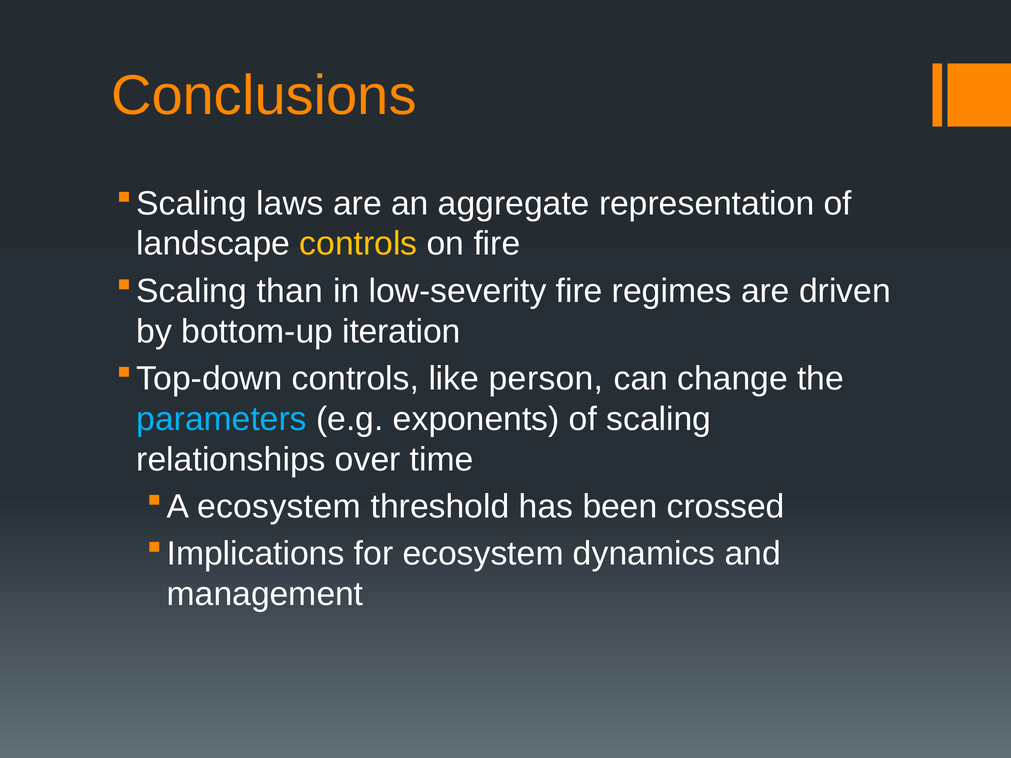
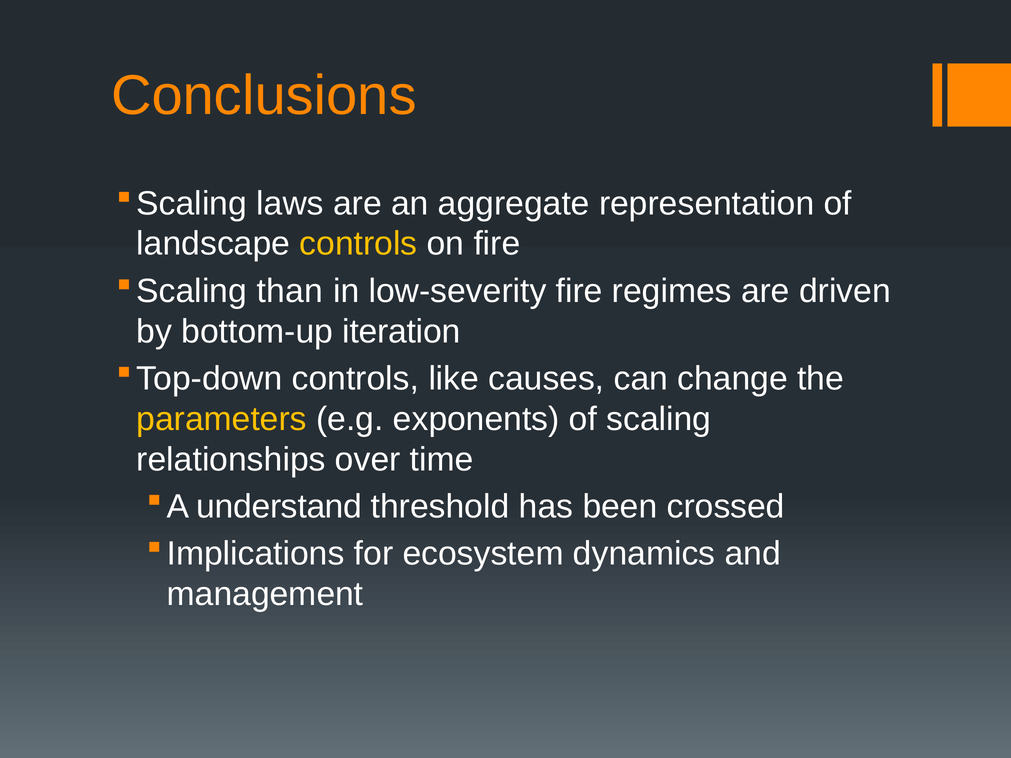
person: person -> causes (546, 379)
parameters colour: light blue -> yellow (222, 419)
ecosystem: ecosystem -> understand (279, 507)
